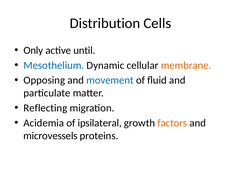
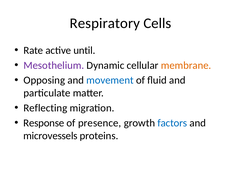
Distribution: Distribution -> Respiratory (105, 23)
Only: Only -> Rate (33, 51)
Mesothelium colour: blue -> purple (54, 66)
Acidemia: Acidemia -> Response (44, 123)
ipsilateral: ipsilateral -> presence (100, 123)
factors colour: orange -> blue (172, 123)
